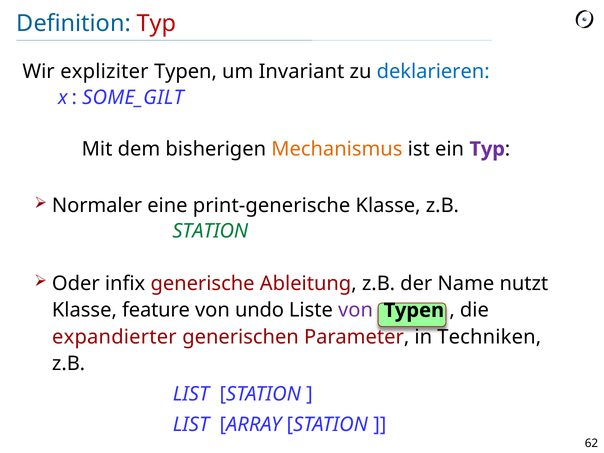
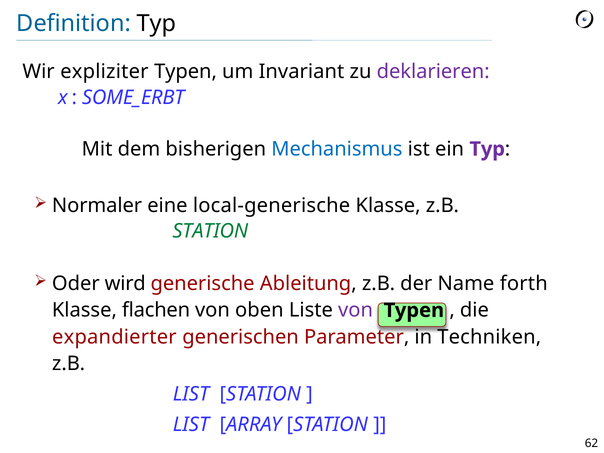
Typ colour: red -> black (157, 24)
deklarieren colour: blue -> purple (433, 72)
SOME_GILT: SOME_GILT -> SOME_ERBT (133, 98)
Mechanismus colour: orange -> blue (337, 149)
print-generische: print-generische -> local-generische (272, 206)
infix: infix -> wird (125, 284)
nutzt: nutzt -> forth (524, 284)
feature: feature -> flachen (156, 310)
undo: undo -> oben (259, 310)
